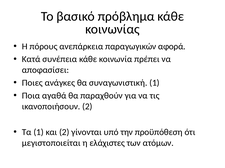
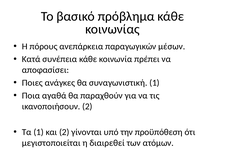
αφορά: αφορά -> μέσων (172, 47)
ελάχιστες: ελάχιστες -> διαιρεθεί (107, 144)
